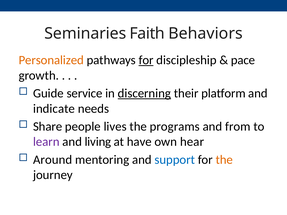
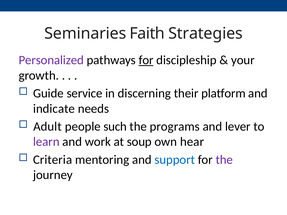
Behaviors: Behaviors -> Strategies (206, 33)
Personalized colour: orange -> purple (51, 60)
pace: pace -> your (243, 60)
discerning underline: present -> none (144, 93)
Share: Share -> Adult (47, 127)
lives: lives -> such (115, 127)
from: from -> lever (238, 127)
living: living -> work (98, 142)
have: have -> soup (139, 142)
Around: Around -> Criteria (53, 160)
the colour: orange -> purple (224, 160)
